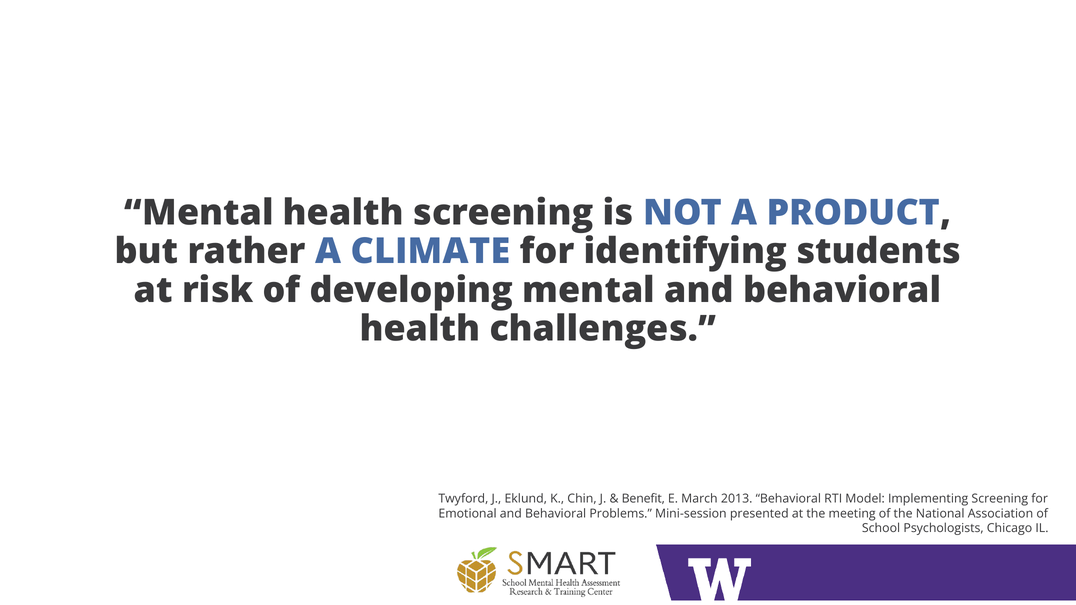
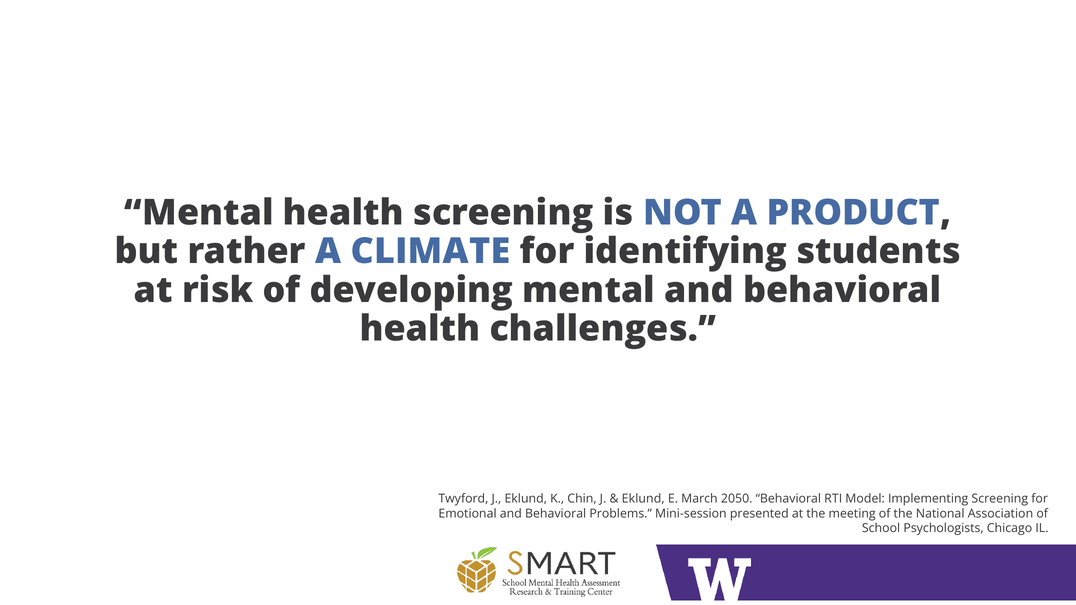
Benefit: Benefit -> Eklund (643, 499)
2013: 2013 -> 2050 (737, 499)
